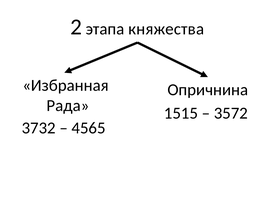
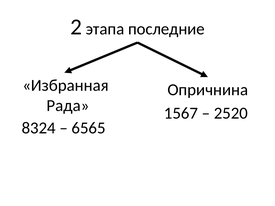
княжества: княжества -> последние (166, 29)
1515: 1515 -> 1567 (181, 113)
3572: 3572 -> 2520 (231, 113)
3732: 3732 -> 8324 (39, 128)
4565: 4565 -> 6565 (89, 128)
